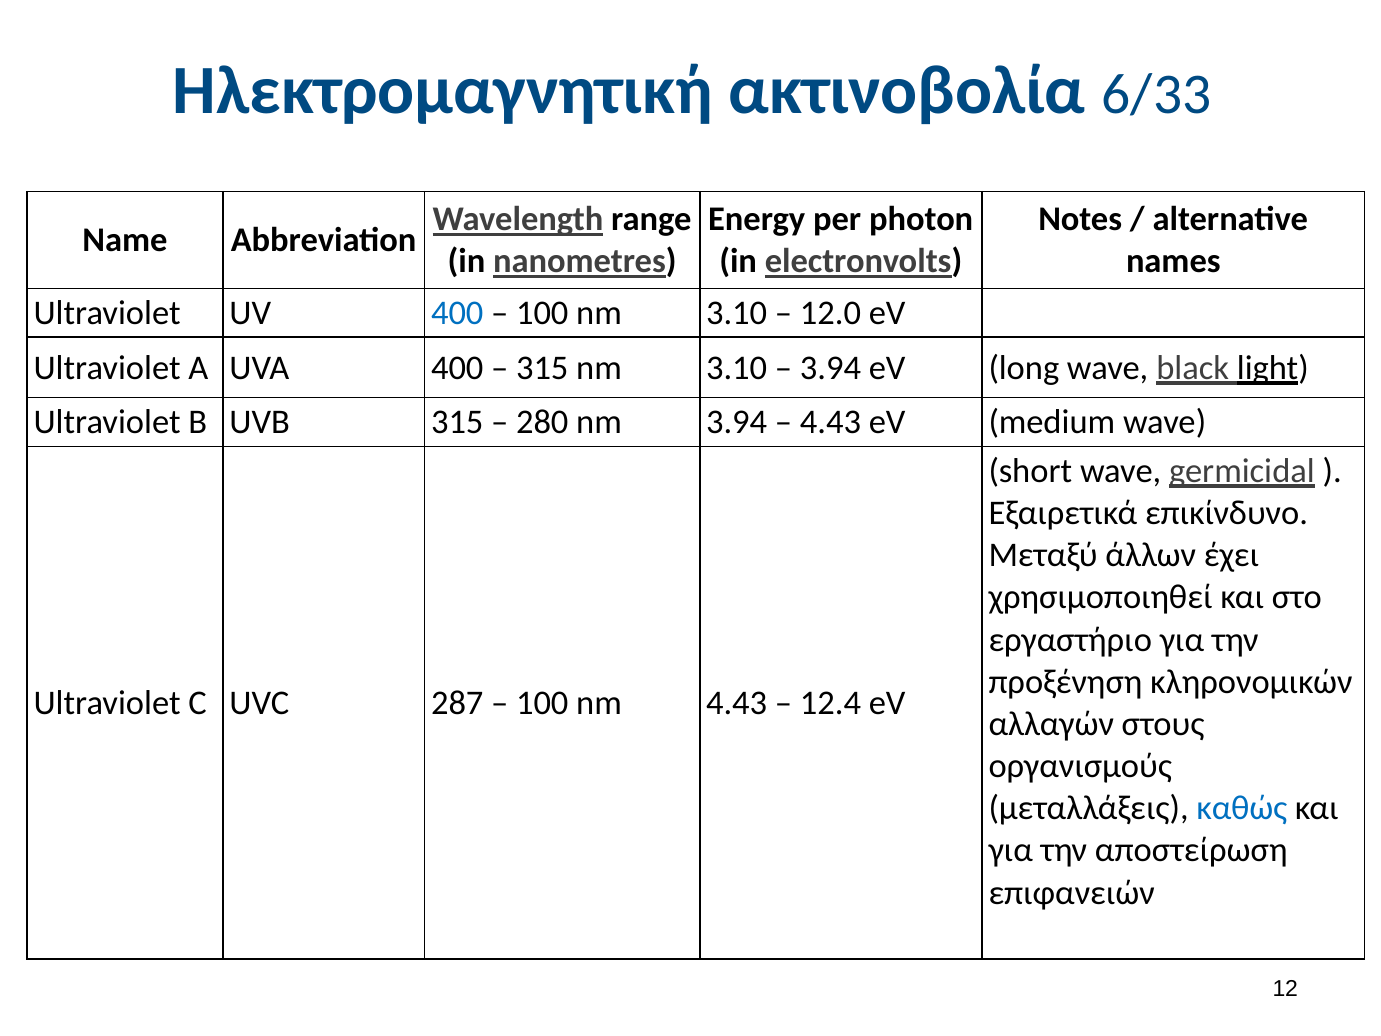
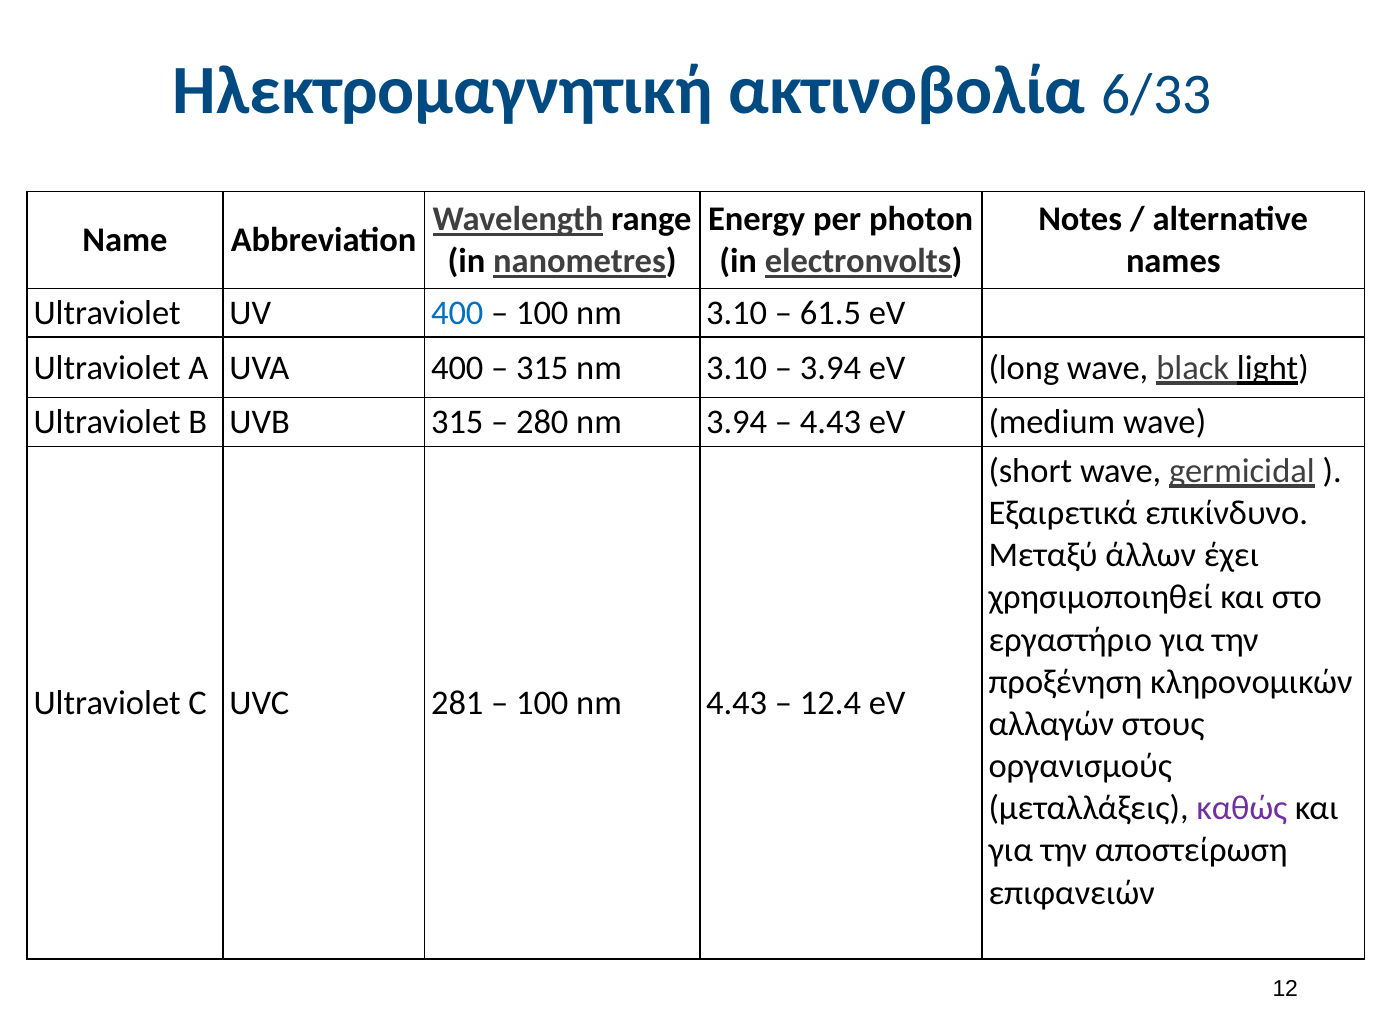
12.0: 12.0 -> 61.5 (830, 313)
287: 287 -> 281 (457, 703)
καθώς colour: blue -> purple (1242, 808)
